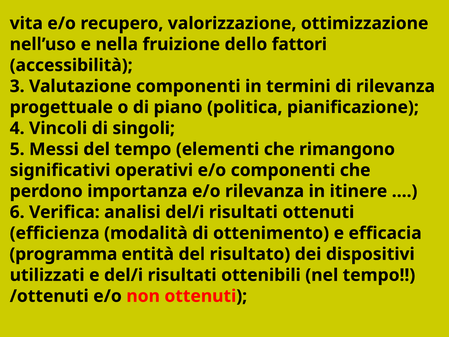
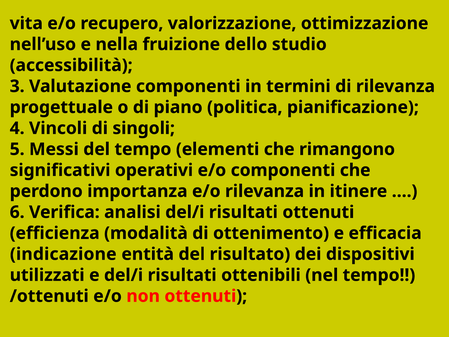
fattori: fattori -> studio (299, 44)
programma: programma -> indicazione (63, 254)
